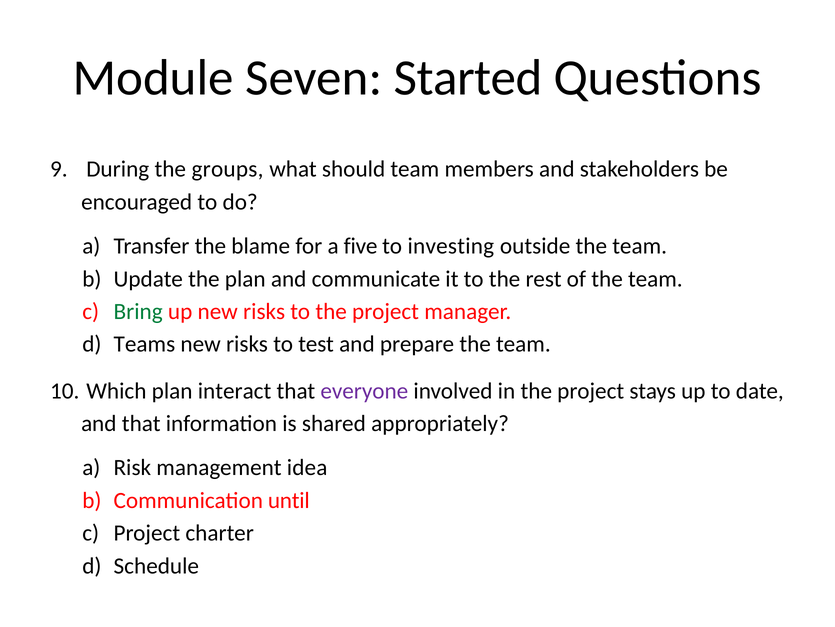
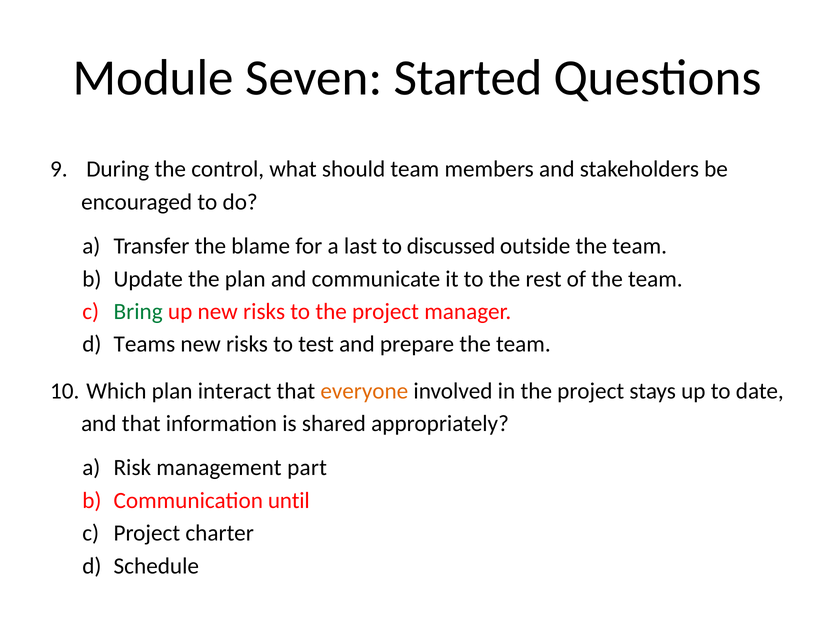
groups: groups -> control (228, 169)
five: five -> last (360, 246)
investing: investing -> discussed (451, 246)
everyone colour: purple -> orange (364, 390)
idea: idea -> part (307, 467)
